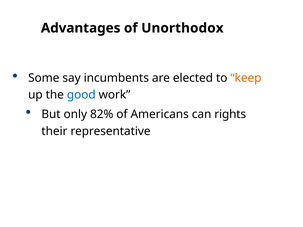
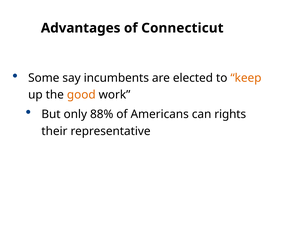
Unorthodox: Unorthodox -> Connecticut (182, 28)
good colour: blue -> orange (81, 95)
82%: 82% -> 88% (102, 114)
